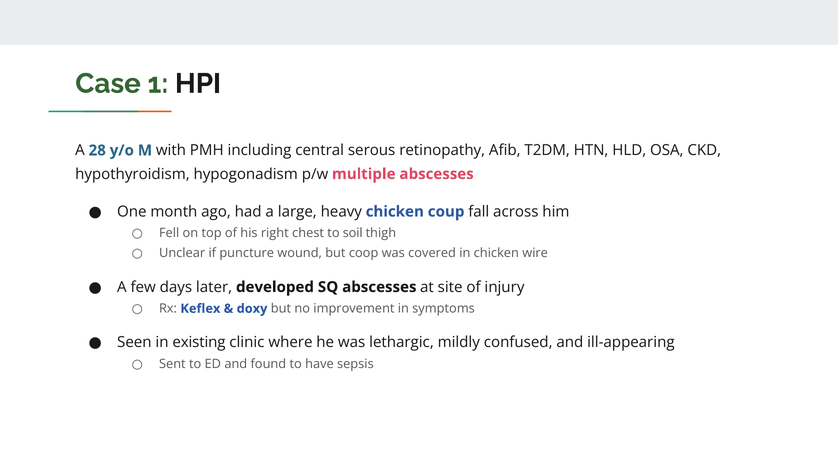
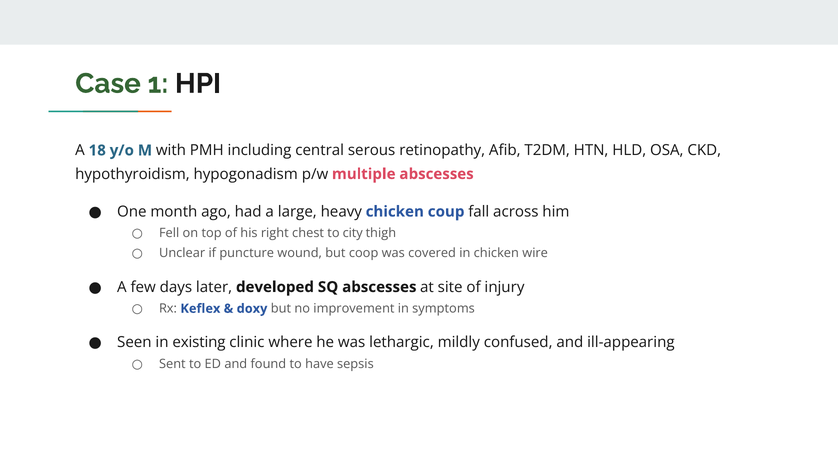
28: 28 -> 18 (97, 150)
soil: soil -> city (353, 233)
